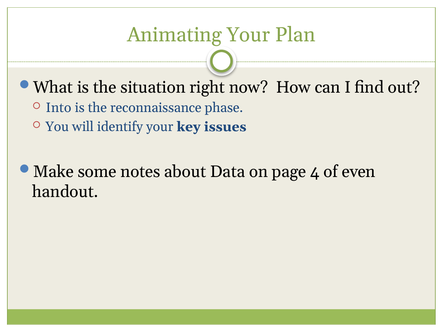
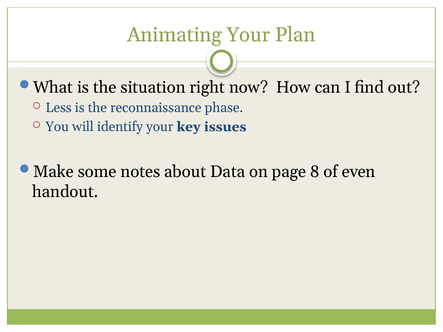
Into: Into -> Less (59, 108)
4: 4 -> 8 (315, 172)
